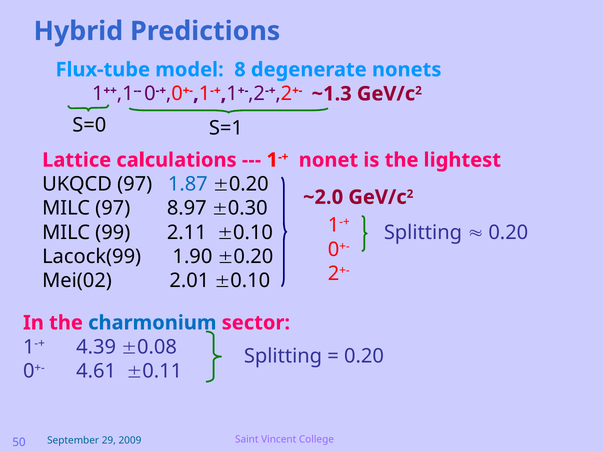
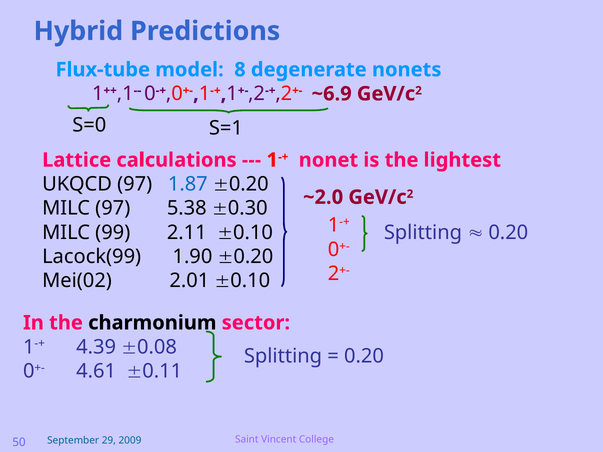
~1.3: ~1.3 -> ~6.9 (332, 94)
8.97: 8.97 -> 5.38 (187, 208)
charmonium colour: blue -> black (152, 323)
